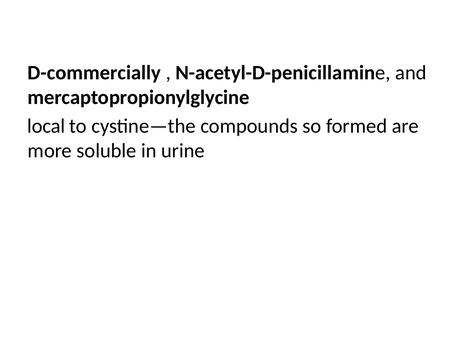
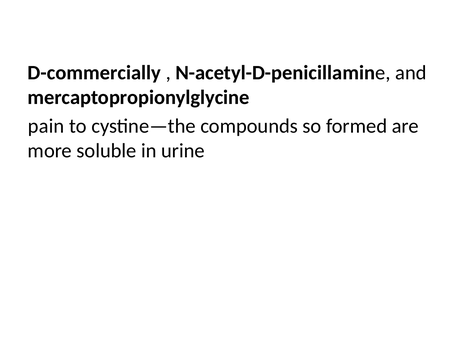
local: local -> pain (46, 126)
